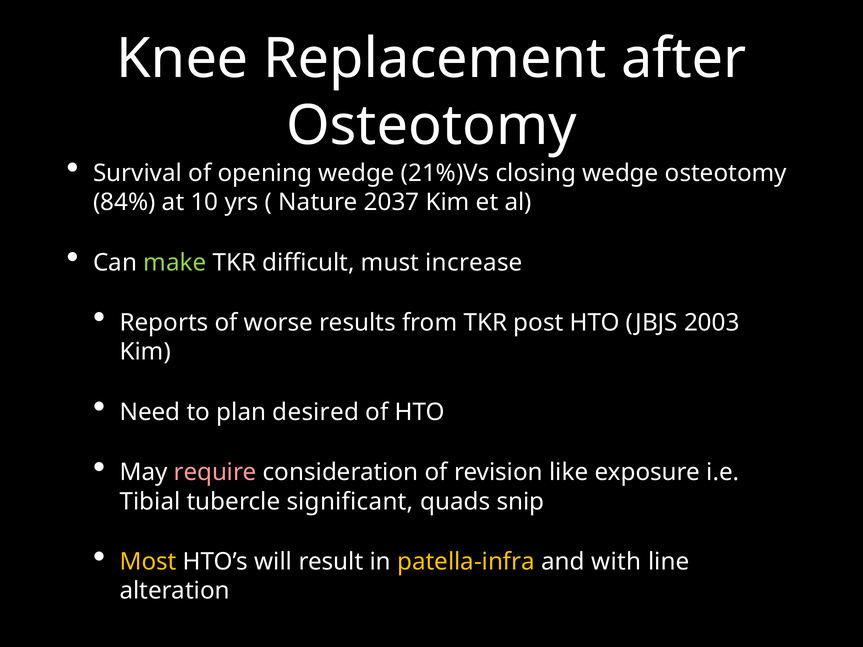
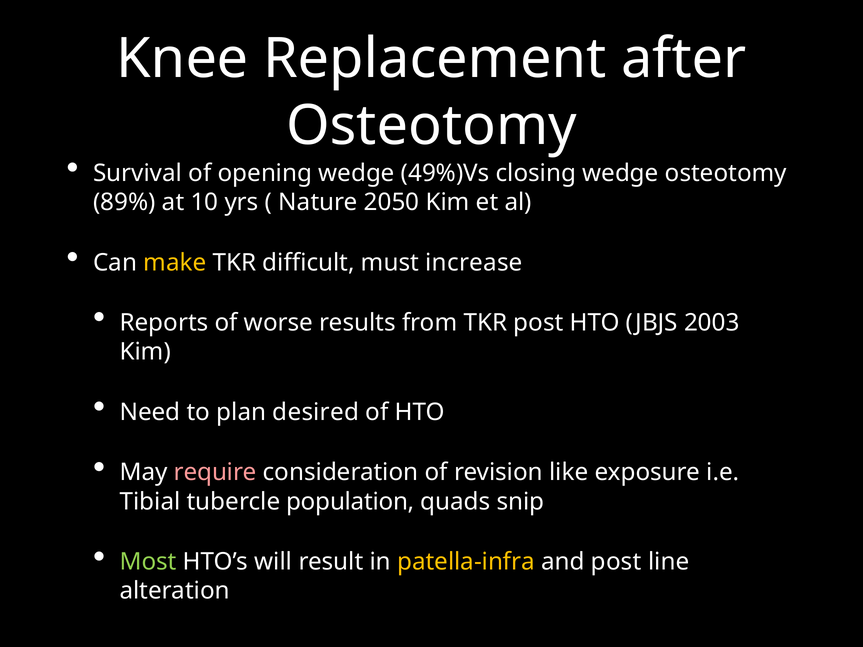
21%)Vs: 21%)Vs -> 49%)Vs (445, 173)
84%: 84% -> 89% (124, 202)
2037: 2037 -> 2050 (392, 202)
make colour: light green -> yellow (175, 263)
significant: significant -> population (350, 502)
Most colour: yellow -> light green (148, 562)
and with: with -> post (616, 562)
